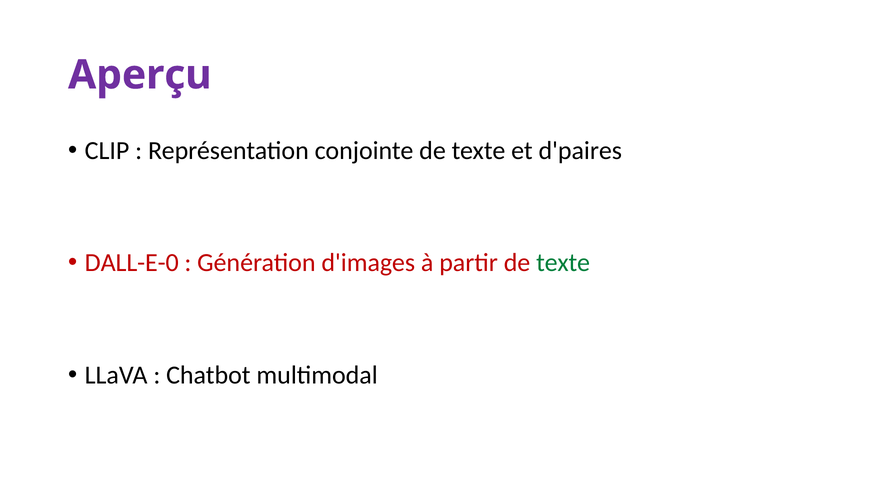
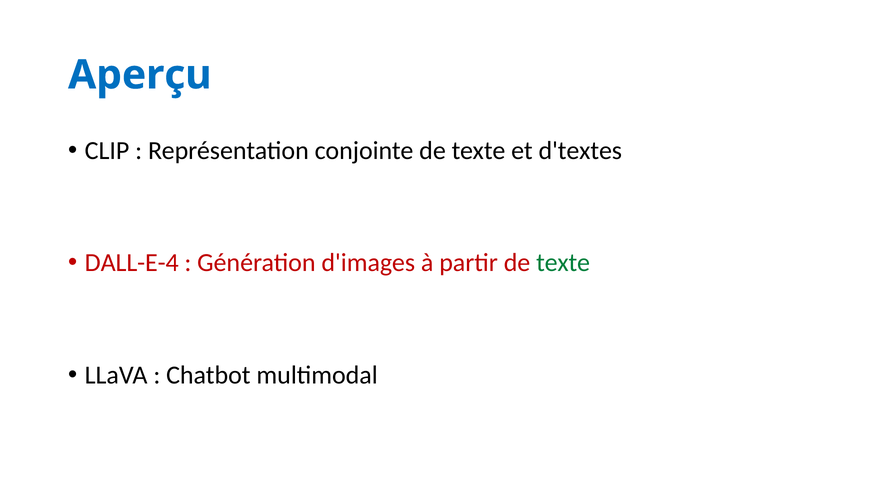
Aperçu colour: purple -> blue (140, 75)
d'paires: d'paires -> d'textes (580, 151)
DALL-E-0: DALL-E-0 -> DALL-E-4 (132, 263)
